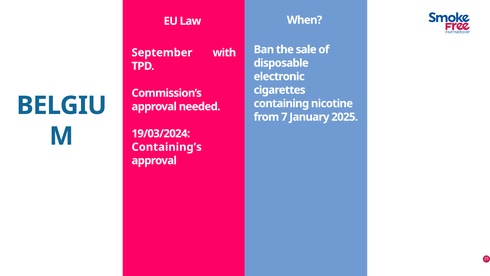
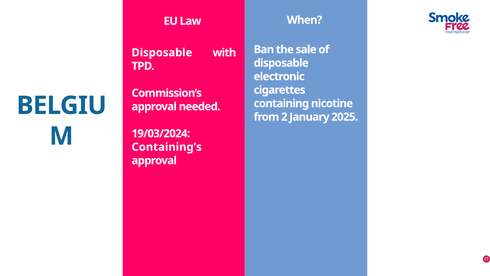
September: September -> Disposable (162, 53)
7: 7 -> 2 (284, 117)
